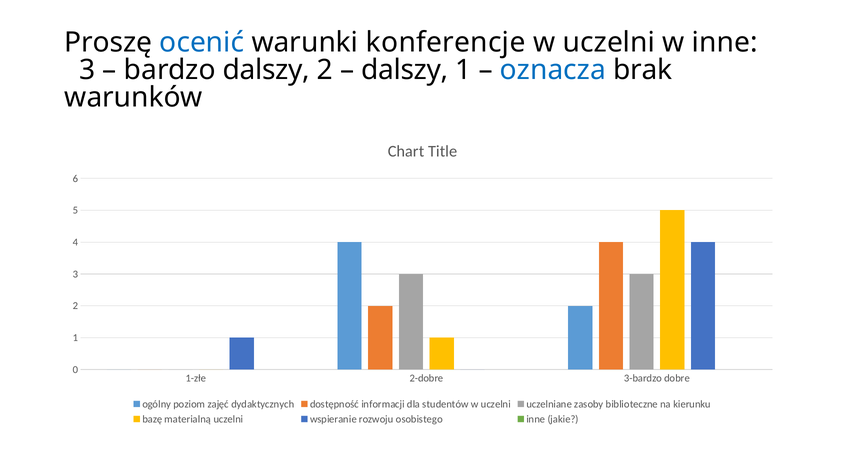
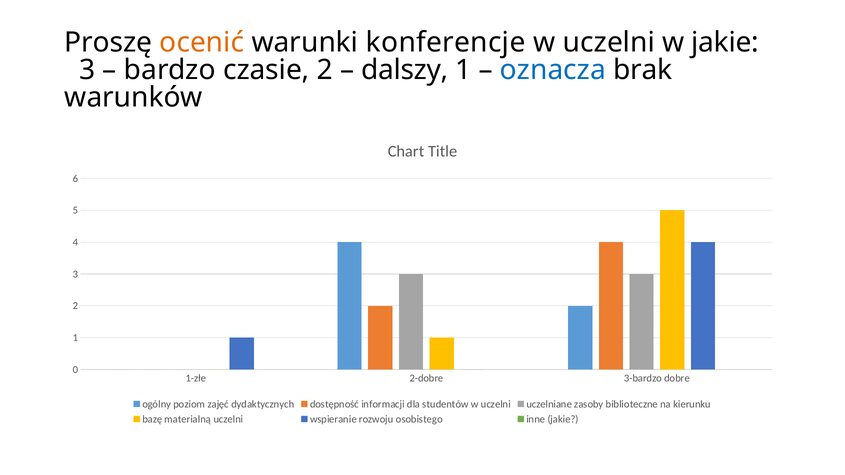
ocenić colour: blue -> orange (202, 43)
w inne: inne -> jakie (725, 43)
bardzo dalszy: dalszy -> czasie (266, 70)
